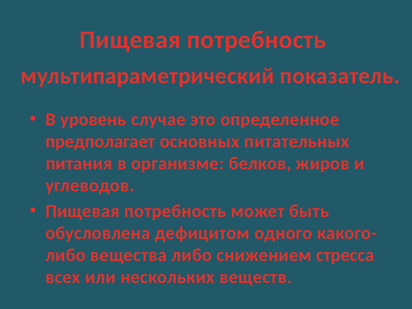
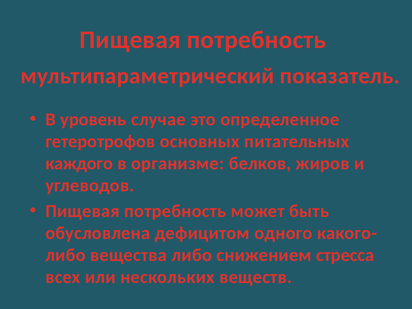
предполагает: предполагает -> гетеротрофов (100, 141)
питания: питания -> каждого (79, 163)
